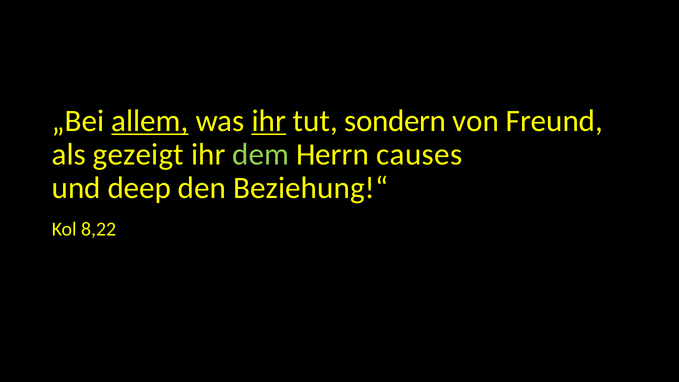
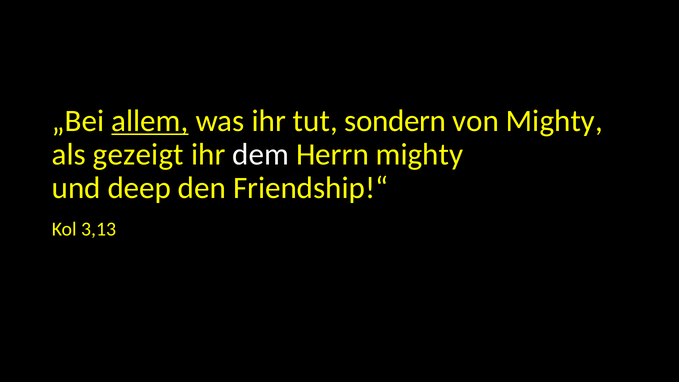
ihr underline: present -> none (269, 121)
von Freund: Freund -> Mighty (554, 121)
dem colour: light green -> white (261, 154)
Herrn causes: causes -> mighty (420, 154)
Beziehung!“: Beziehung!“ -> Friendship!“ (311, 188)
8,22: 8,22 -> 3,13 (99, 229)
